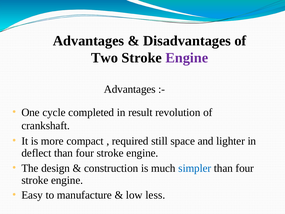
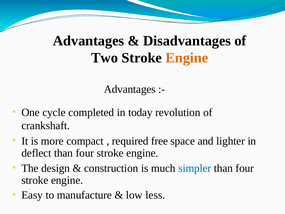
Engine colour: purple -> orange (187, 58)
result: result -> today (140, 112)
still: still -> free (160, 141)
